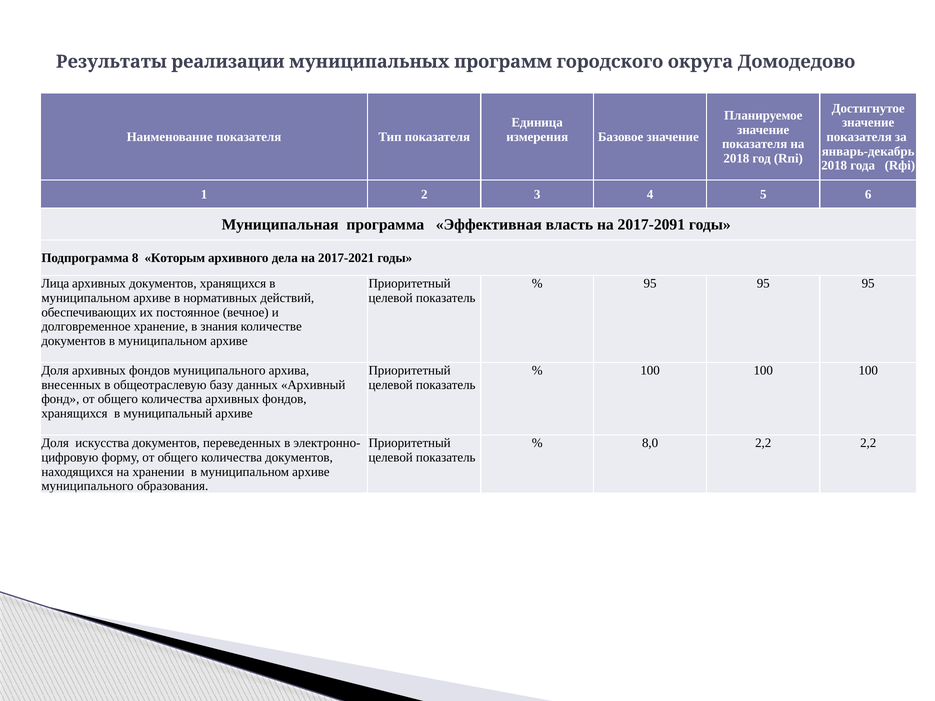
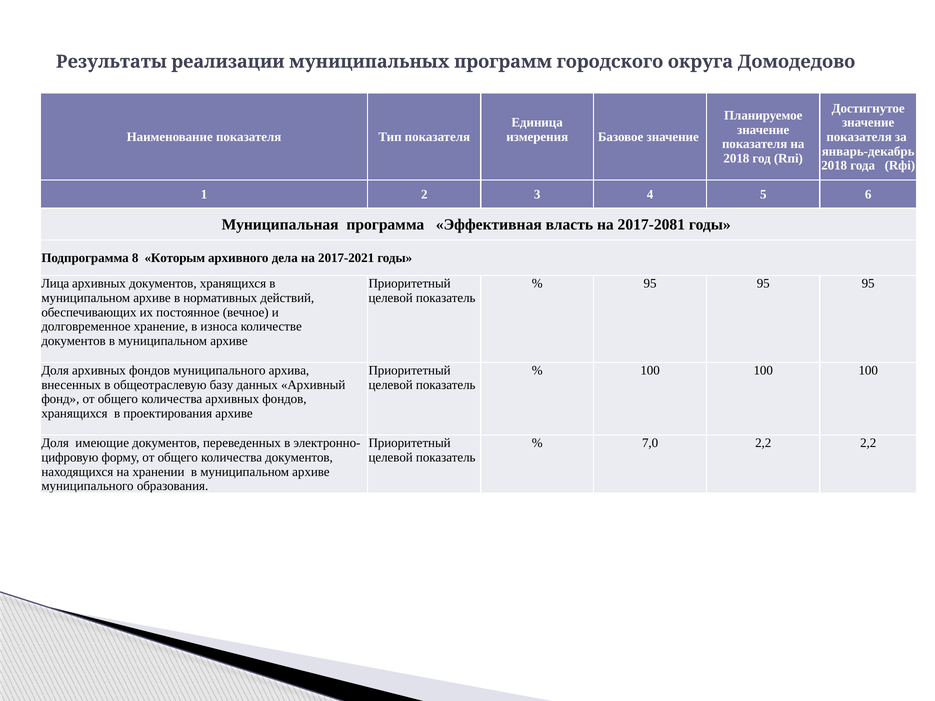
2017-2091: 2017-2091 -> 2017-2081 (651, 225)
знания: знания -> износа (219, 327)
муниципальный: муниципальный -> проектирования (168, 414)
искусства: искусства -> имеющие (102, 443)
8,0: 8,0 -> 7,0 (650, 443)
